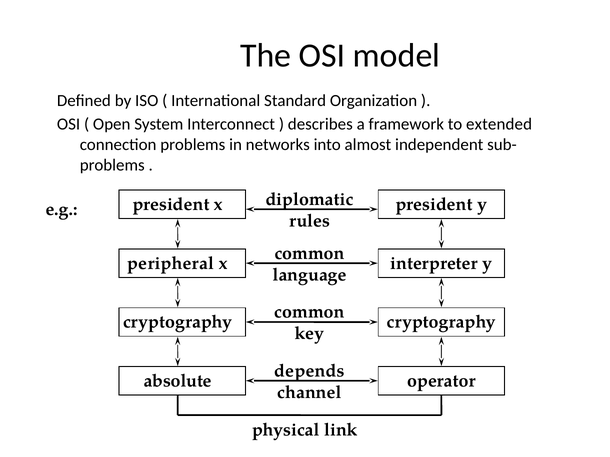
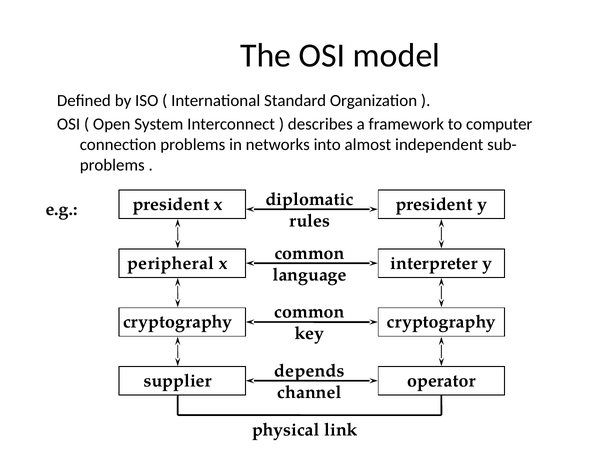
extended: extended -> computer (499, 125)
absolute: absolute -> supplier (178, 381)
